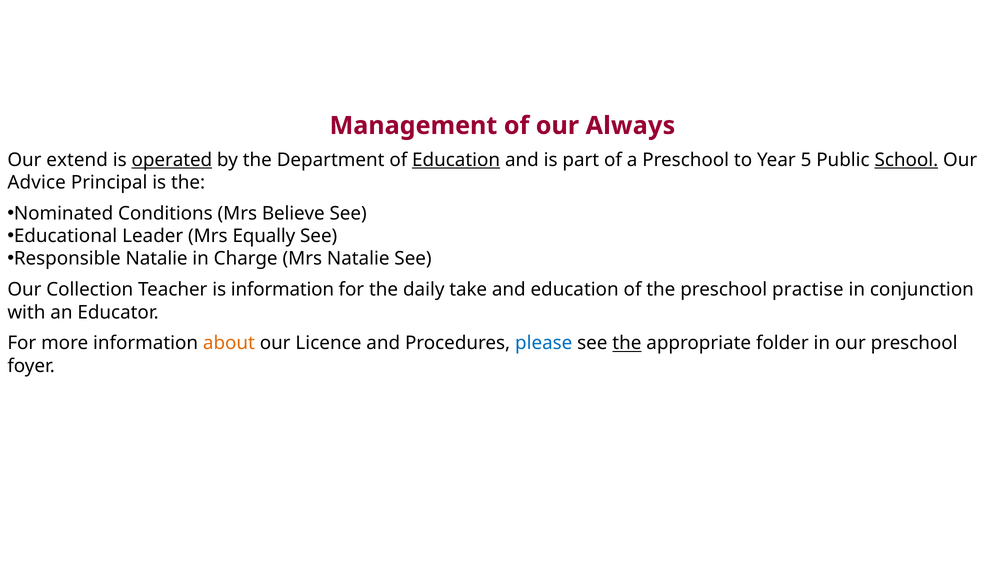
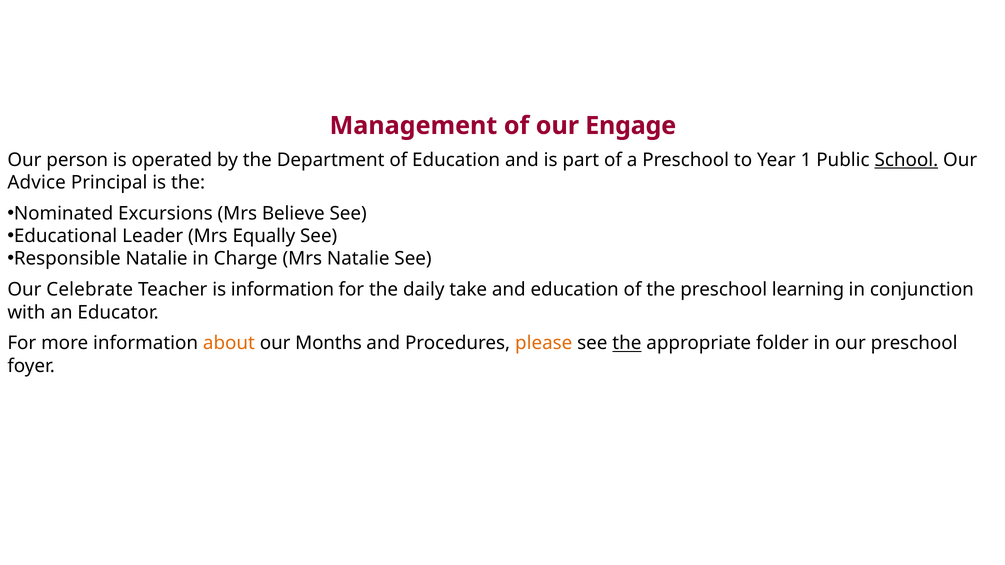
Always: Always -> Engage (631, 126)
extend: extend -> person (77, 160)
operated underline: present -> none (172, 160)
Education underline: present -> none (456, 160)
5: 5 -> 1 (806, 160)
Conditions: Conditions -> Excursions (165, 214)
Collection: Collection -> Celebrate (90, 290)
practise: practise -> learning (808, 290)
Licence: Licence -> Months (329, 343)
please colour: blue -> orange (544, 343)
